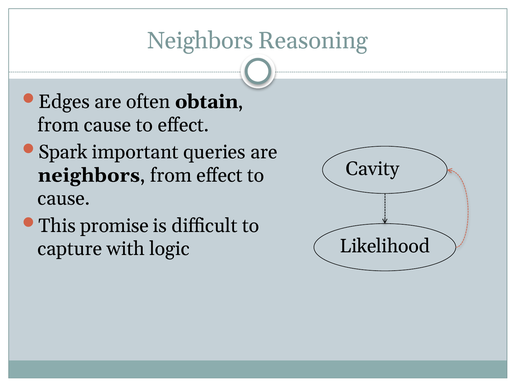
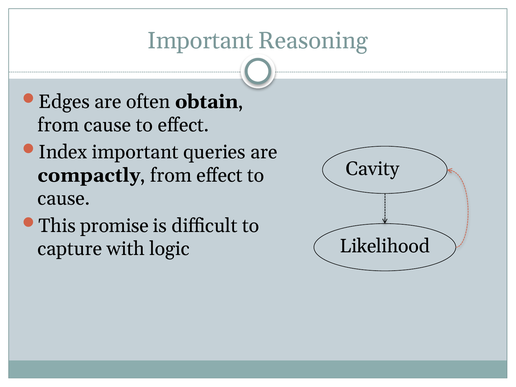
Neighbors: Neighbors -> Important (200, 41)
Spark: Spark -> Index (63, 152)
neighbors: neighbors -> compactly (89, 175)
